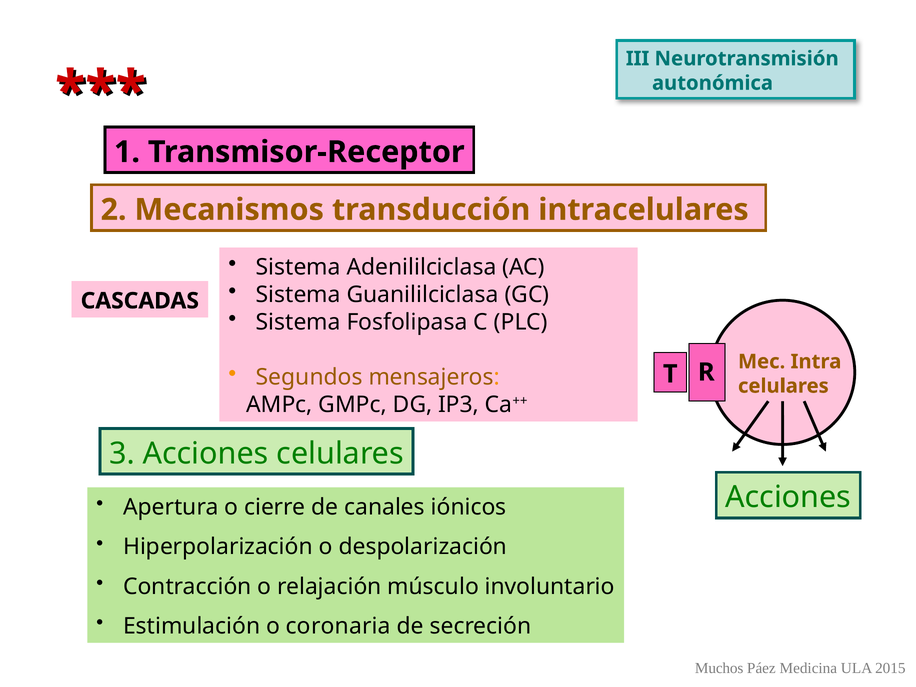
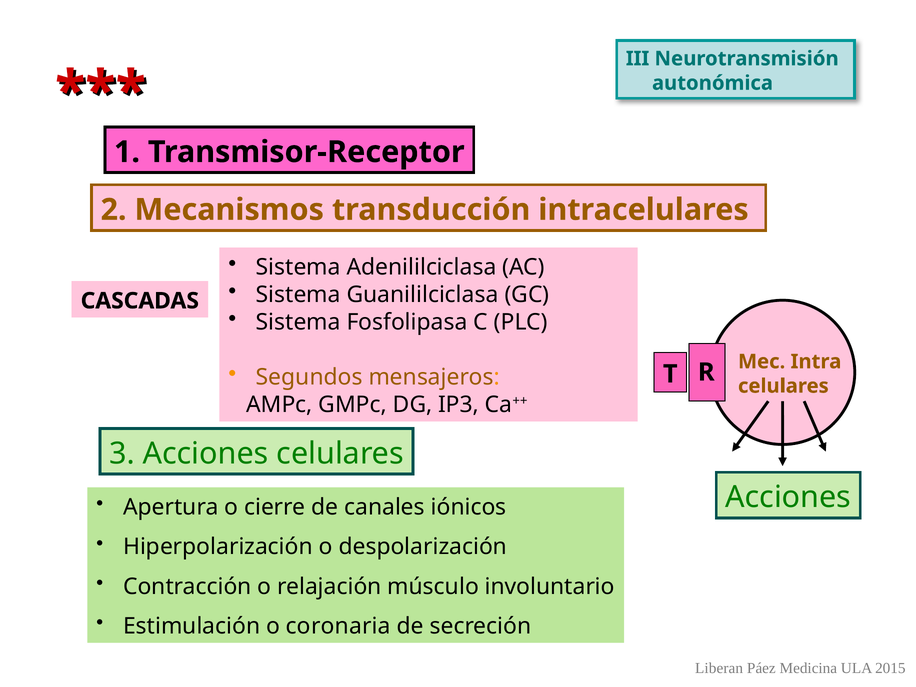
Muchos: Muchos -> Liberan (719, 668)
